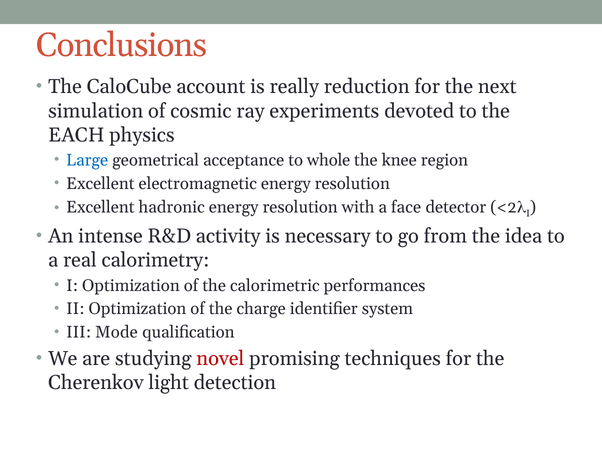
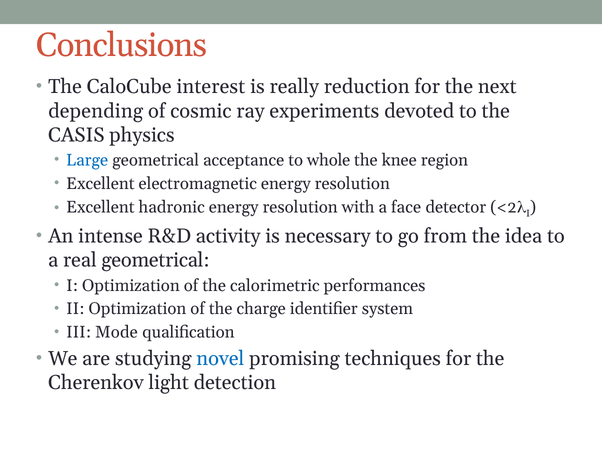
account: account -> interest (211, 87)
simulation: simulation -> depending (96, 111)
EACH: EACH -> CASIS (76, 135)
real calorimetry: calorimetry -> geometrical (155, 260)
novel colour: red -> blue (220, 358)
